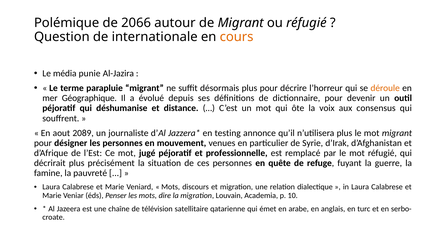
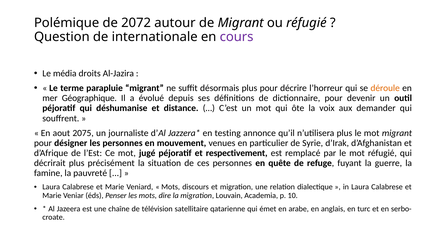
2066: 2066 -> 2072 (136, 23)
cours colour: orange -> purple (237, 37)
punie: punie -> droits (90, 73)
consensus: consensus -> demander (376, 108)
2089: 2089 -> 2075 (83, 133)
professionnelle: professionnelle -> respectivement (237, 153)
